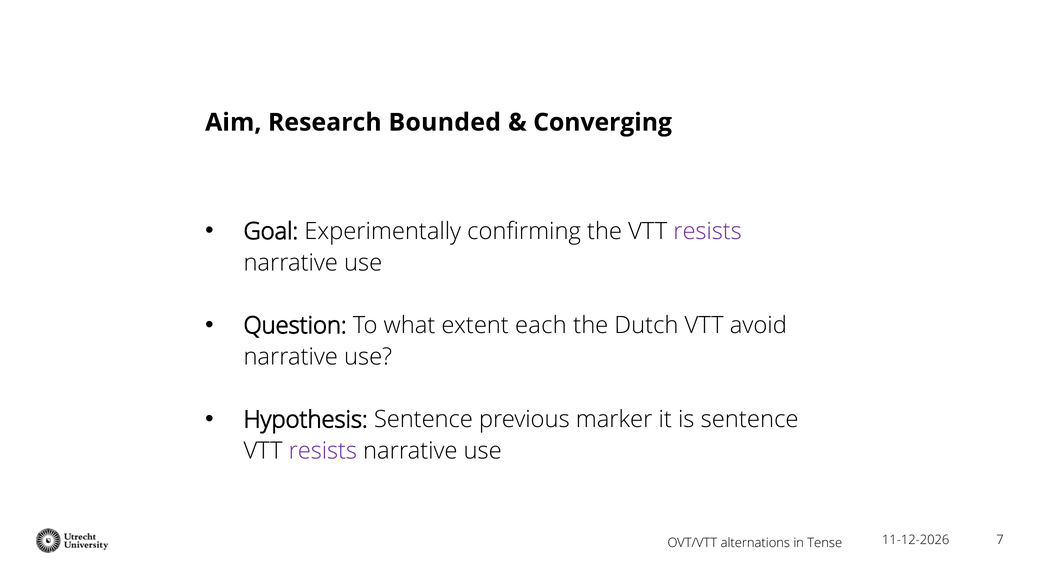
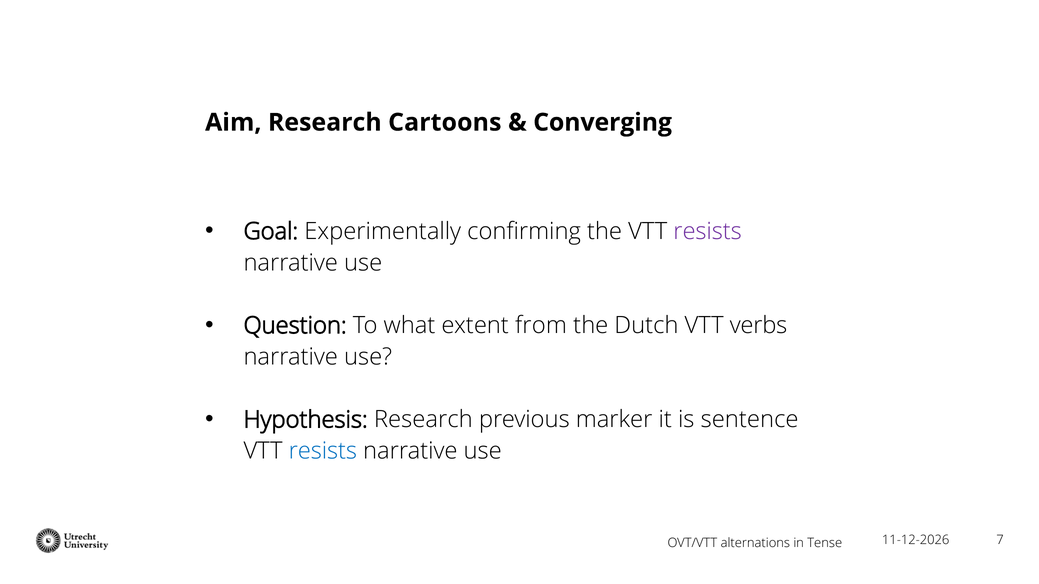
Bounded: Bounded -> Cartoons (445, 122)
each: each -> from (541, 326)
avoid: avoid -> verbs (759, 326)
Hypothesis Sentence: Sentence -> Research (423, 420)
resists colour: purple -> blue (323, 451)
